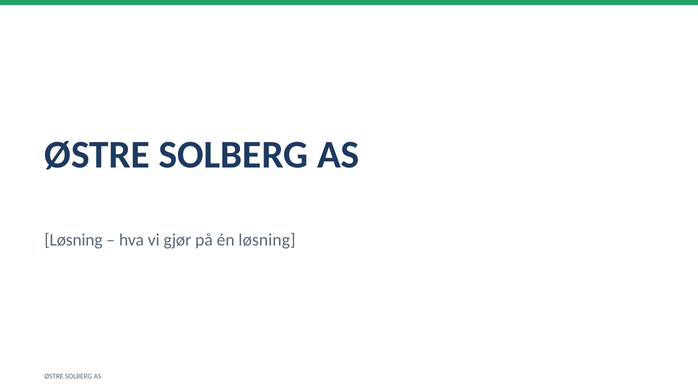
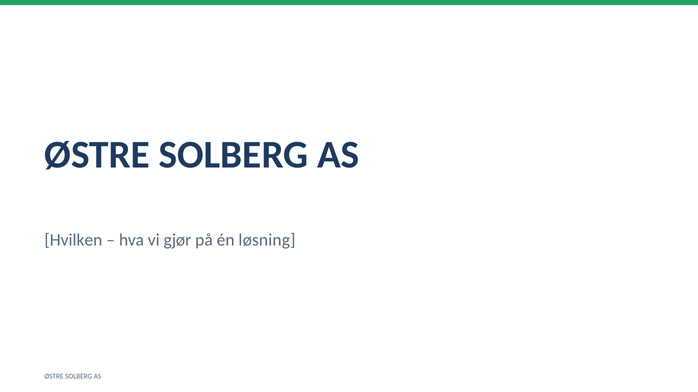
Løsning: Løsning -> Hvilken (73, 240)
